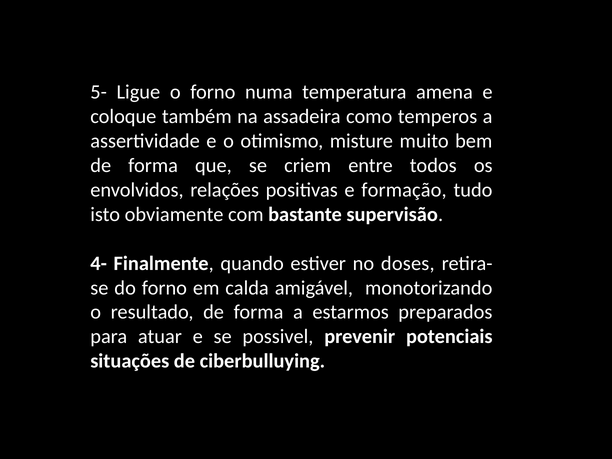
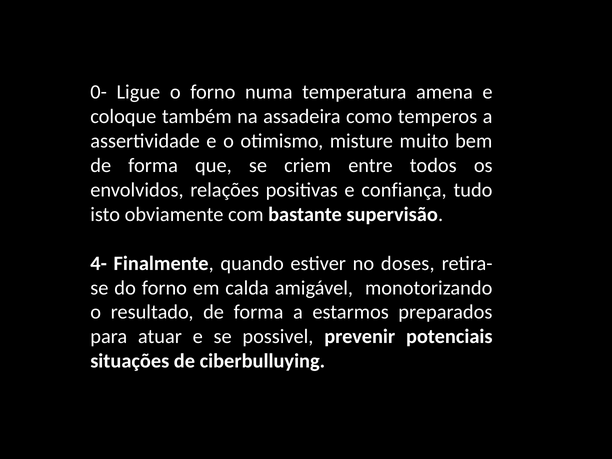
5-: 5- -> 0- (99, 92)
formação: formação -> confiança (404, 190)
